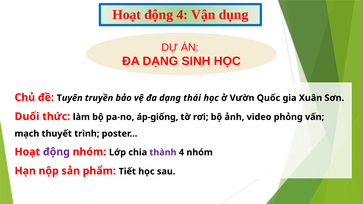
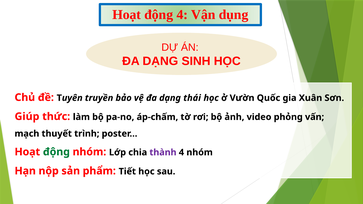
Duối: Duối -> Giúp (27, 117)
áp-giống: áp-giống -> áp-chấm (157, 117)
động colour: purple -> green (56, 152)
